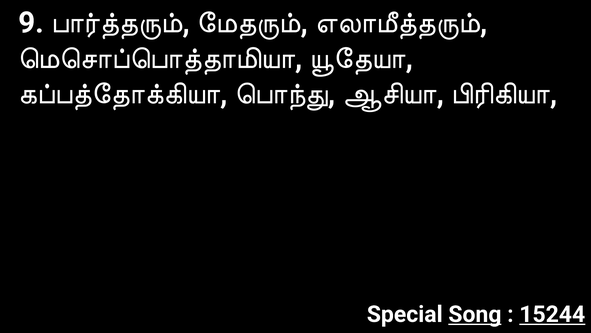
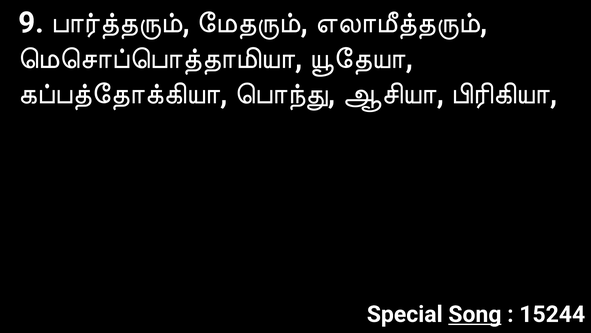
15244 underline: present -> none (552, 314)
